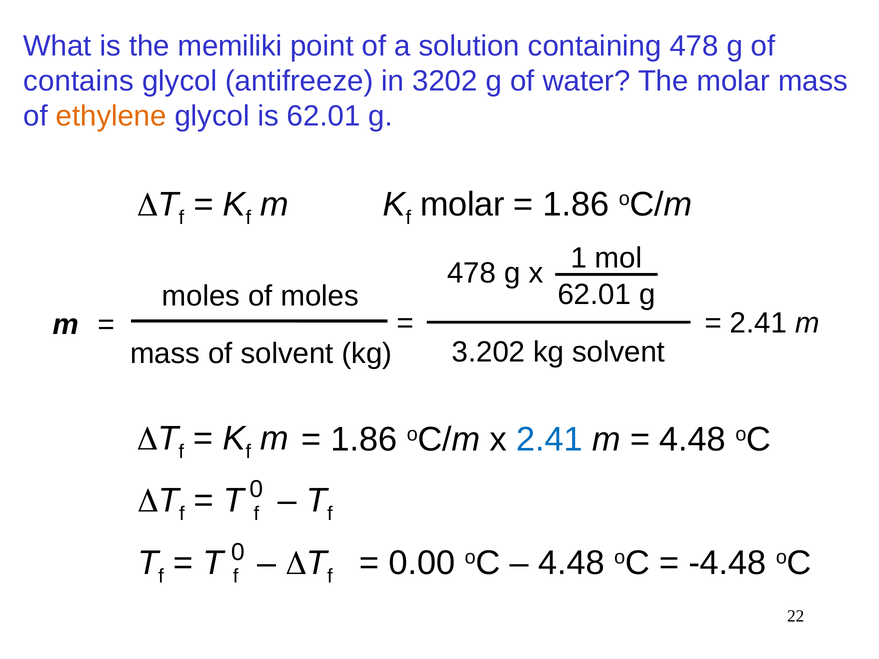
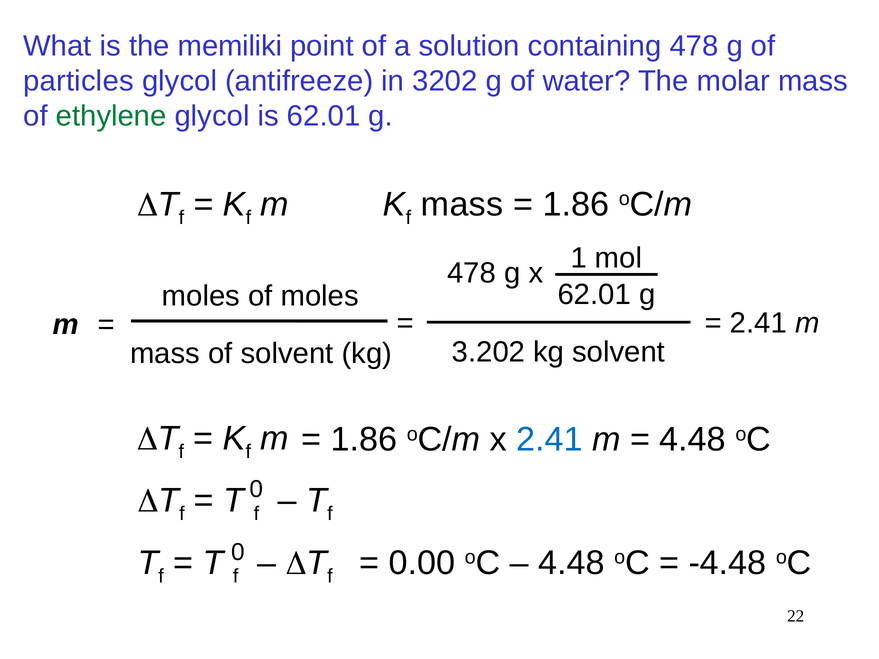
contains: contains -> particles (79, 81)
ethylene colour: orange -> green (111, 116)
f molar: molar -> mass (462, 204)
